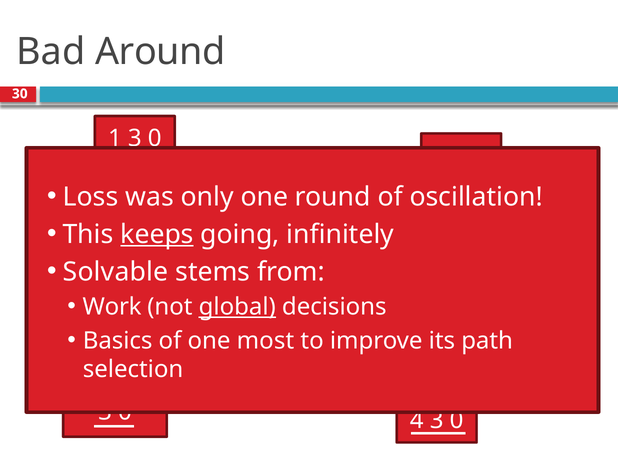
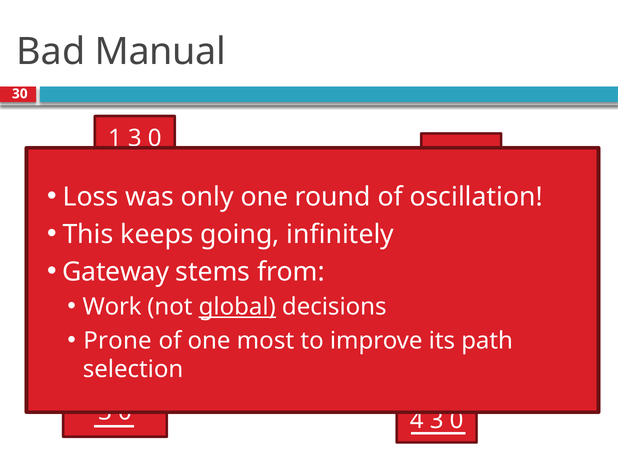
Around: Around -> Manual (160, 52)
keeps underline: present -> none (157, 234)
Solvable: Solvable -> Gateway (116, 272)
Basics: Basics -> Prone (117, 340)
